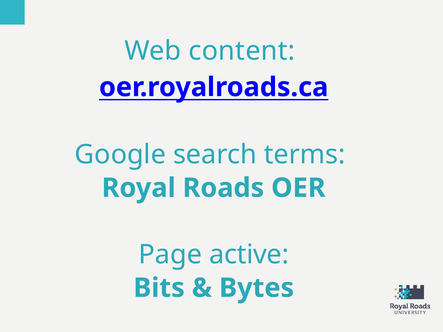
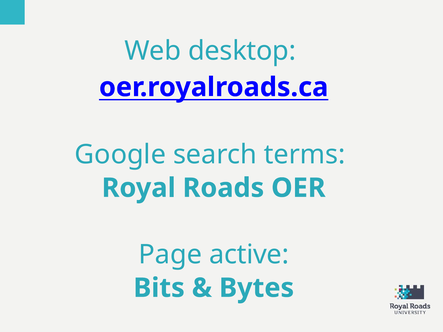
content: content -> desktop (242, 51)
